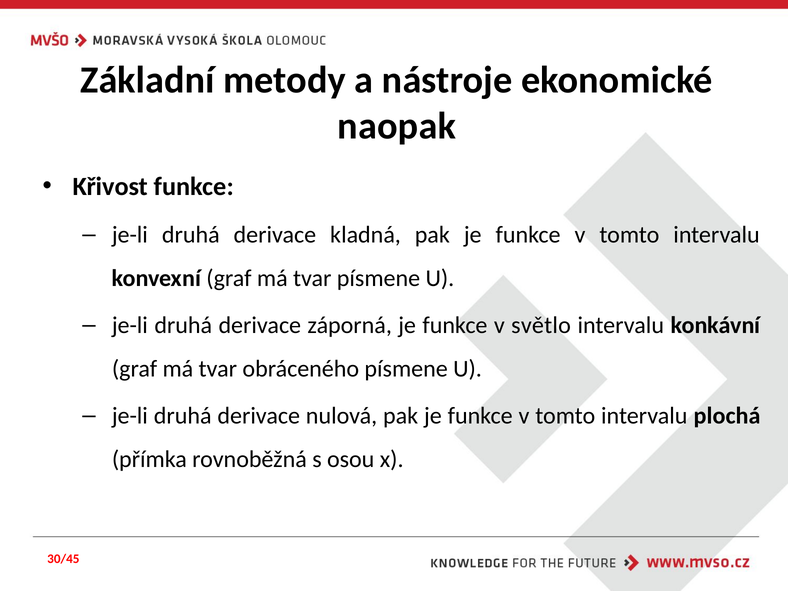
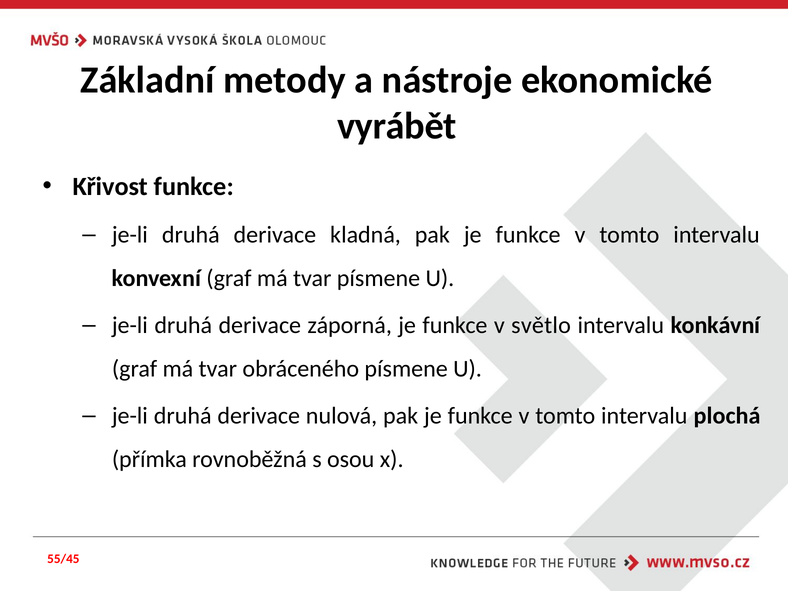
naopak: naopak -> vyrábět (397, 126)
30/45: 30/45 -> 55/45 (63, 559)
